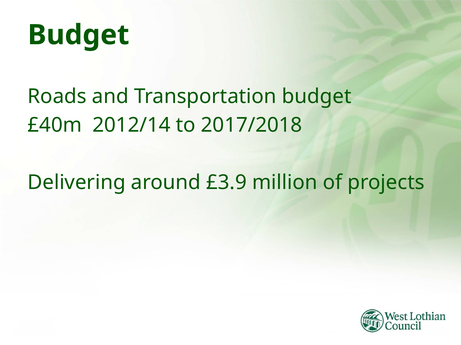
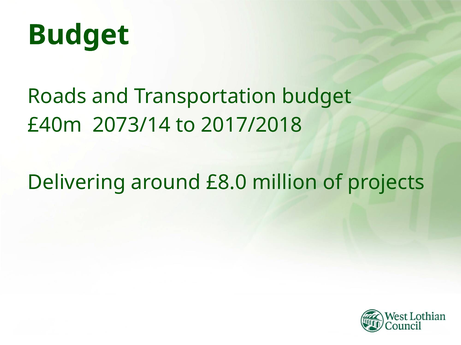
2012/14: 2012/14 -> 2073/14 (132, 125)
£3.9: £3.9 -> £8.0 (226, 183)
